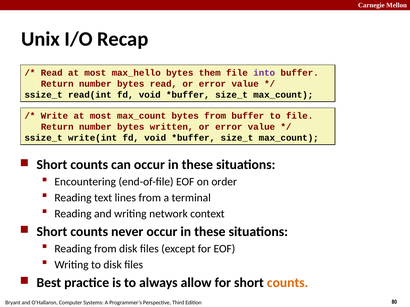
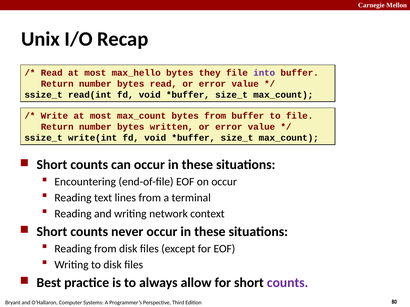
them: them -> they (210, 73)
on order: order -> occur (224, 182)
counts colour: orange -> purple (288, 283)
